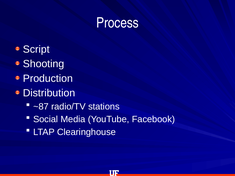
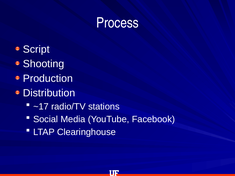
~87: ~87 -> ~17 (41, 107)
